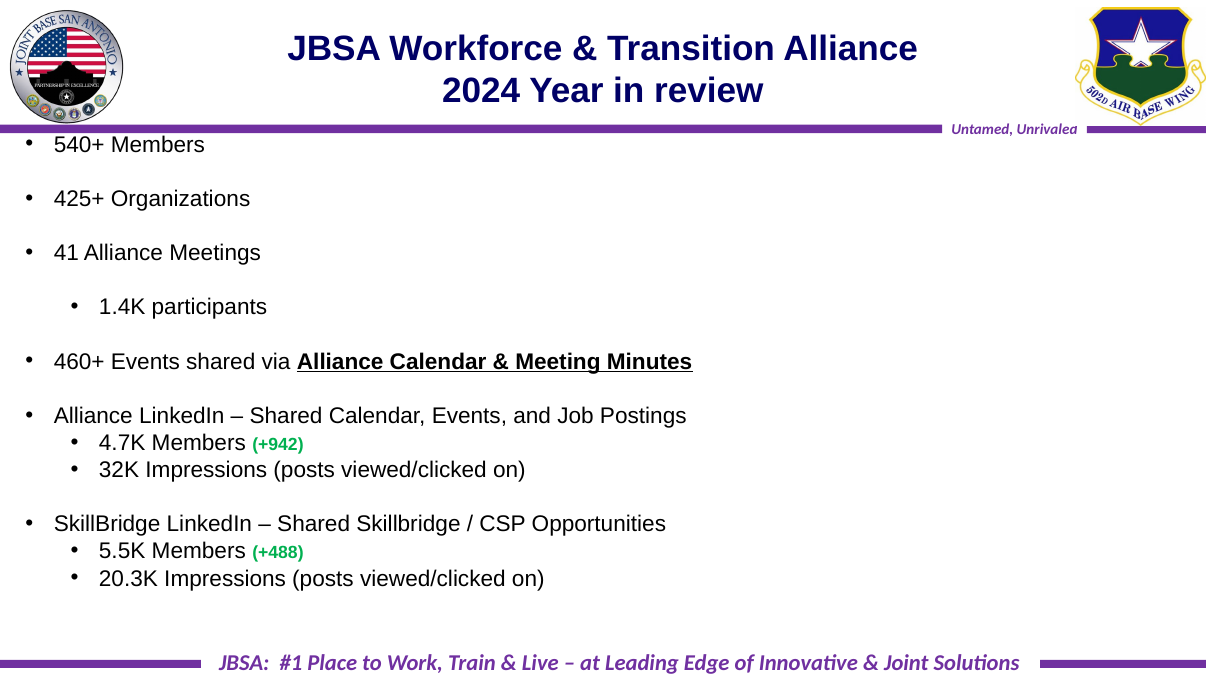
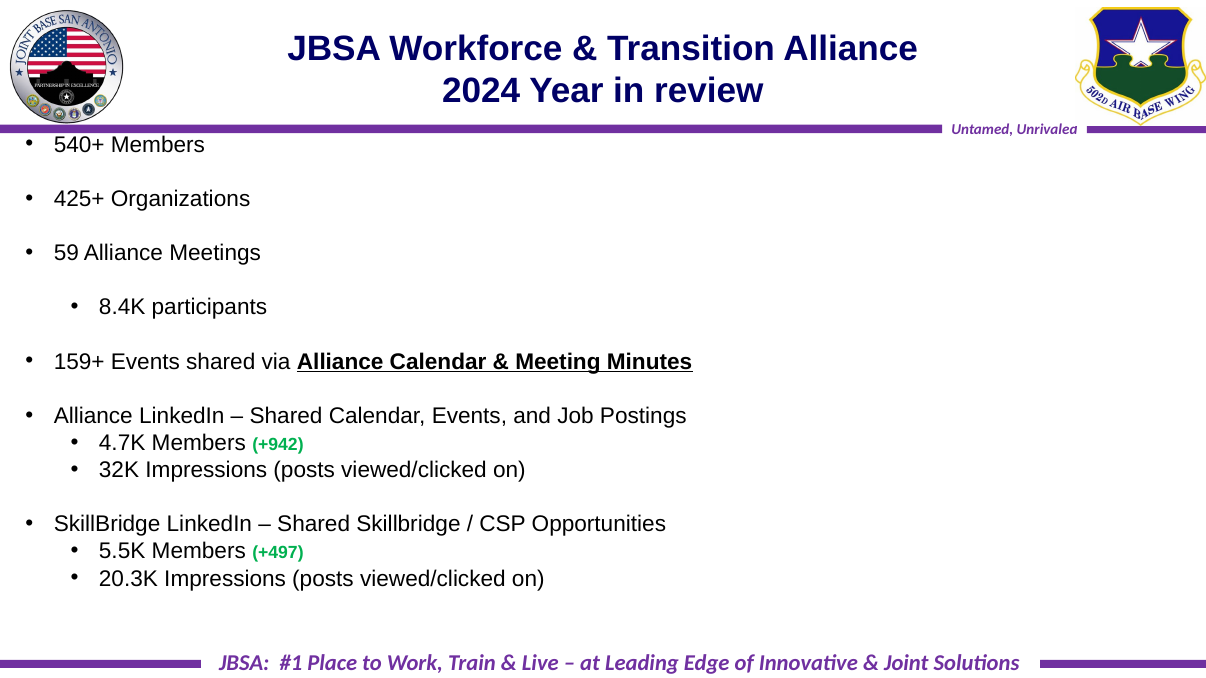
41: 41 -> 59 (66, 253)
1.4K: 1.4K -> 8.4K (122, 308)
460+: 460+ -> 159+ (79, 362)
+488: +488 -> +497 (278, 553)
